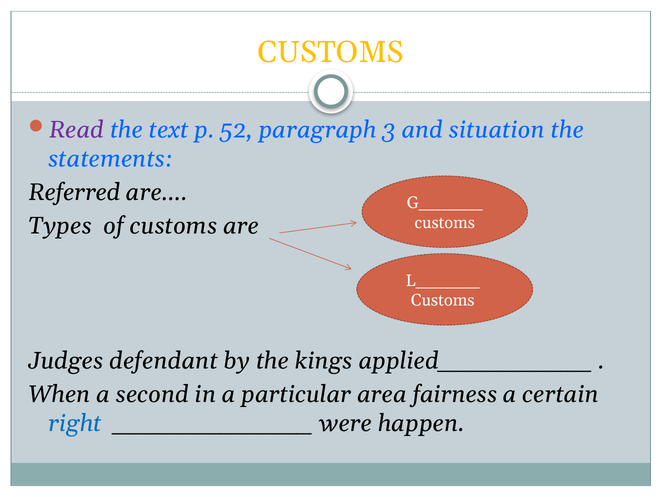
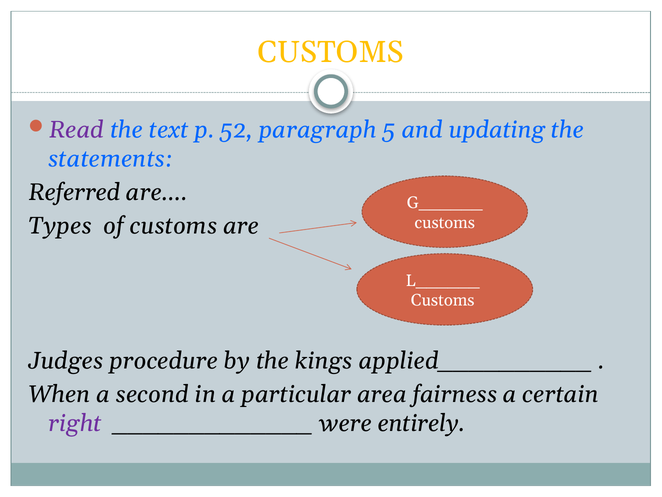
3: 3 -> 5 (389, 130)
situation: situation -> updating (497, 130)
defendant: defendant -> procedure (164, 360)
right colour: blue -> purple (75, 423)
happen: happen -> entirely (421, 423)
